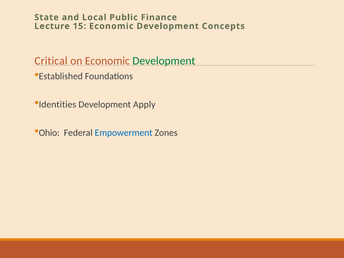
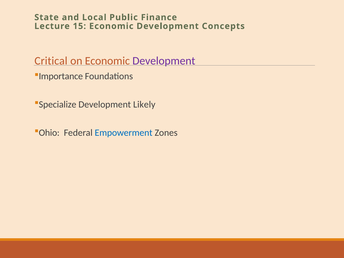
Development colour: green -> purple (164, 61)
Established: Established -> Importance (61, 76)
Identities: Identities -> Specialize (58, 104)
Apply: Apply -> Likely (144, 104)
